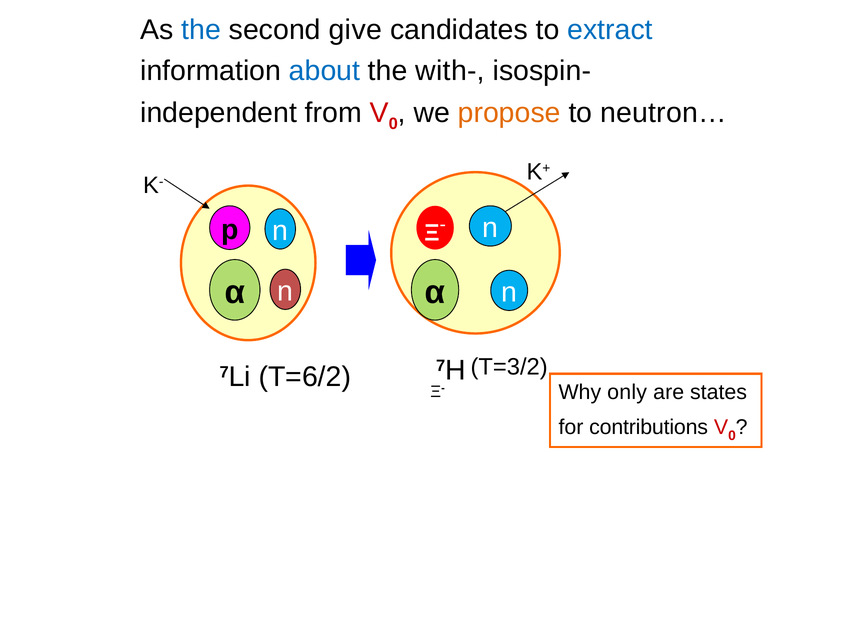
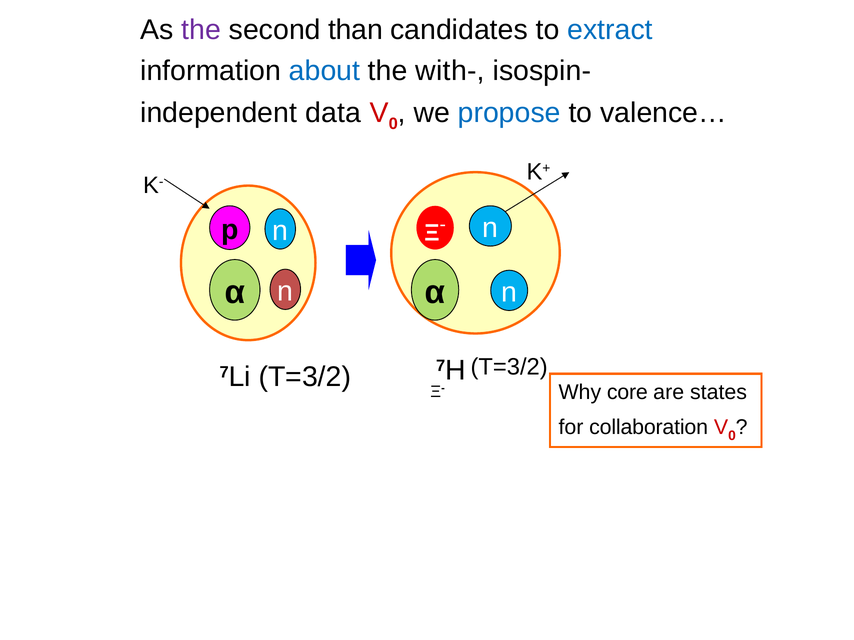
the colour: blue -> purple (201, 30)
give: give -> than (356, 30)
from: from -> data (333, 113)
propose colour: orange -> blue (509, 113)
neutron…: neutron… -> valence… (663, 113)
7Li T=6/2: T=6/2 -> T=3/2 (305, 377)
only: only -> core (627, 393)
contributions: contributions -> collaboration (649, 428)
